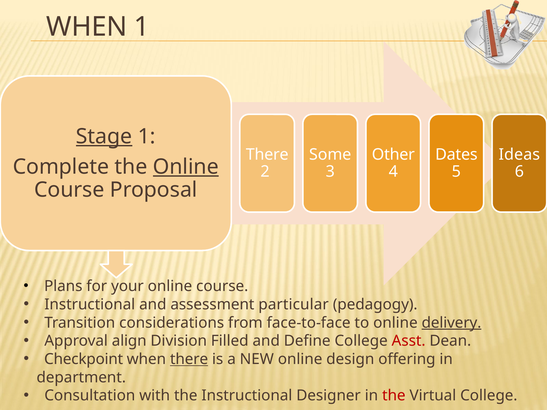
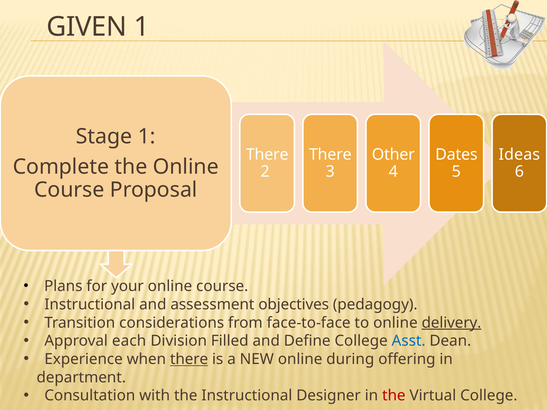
WHEN: WHEN -> GIVEN (87, 27)
Stage underline: present -> none (104, 136)
Some: Some -> There (330, 155)
Online underline: present -> none (186, 167)
particular: particular -> objectives (294, 305)
align: align -> each (129, 341)
Asst colour: red -> blue (409, 341)
Checkpoint: Checkpoint -> Experience (84, 359)
design: design -> during (350, 359)
